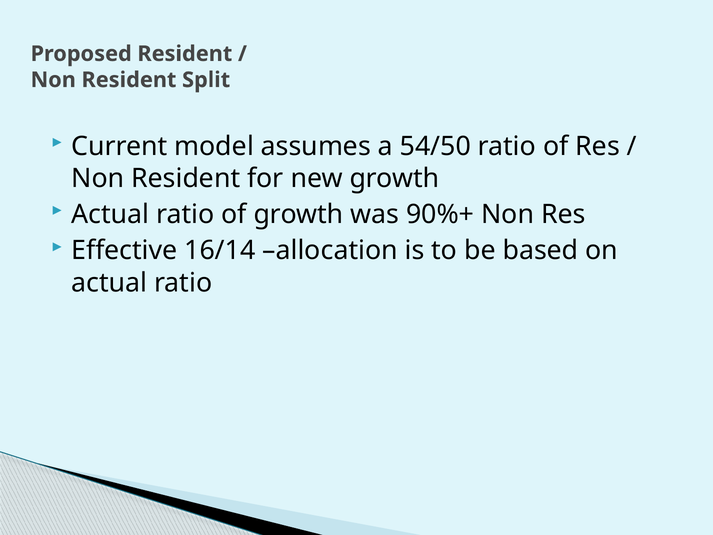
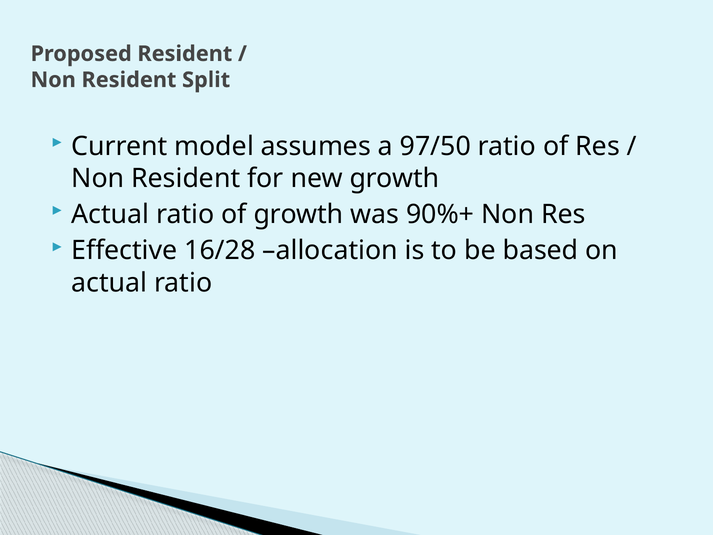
54/50: 54/50 -> 97/50 (435, 146)
16/14: 16/14 -> 16/28 (220, 250)
